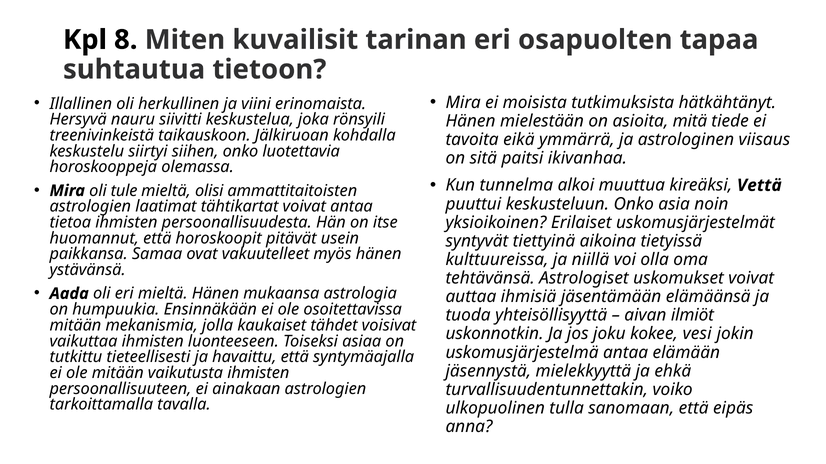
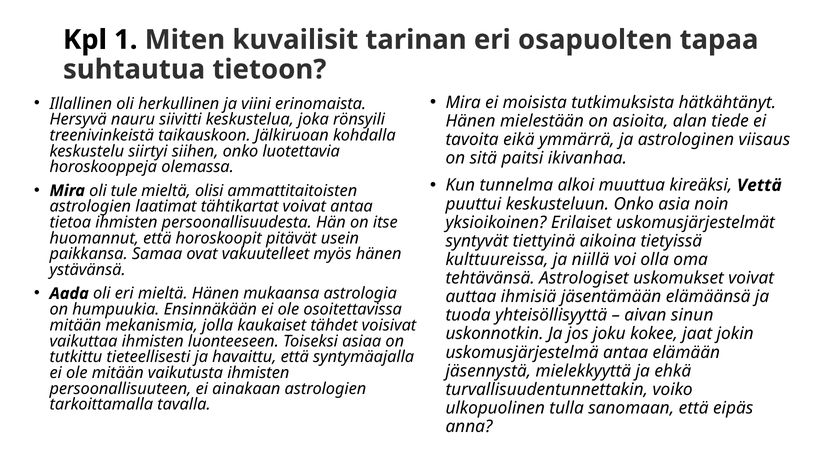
8: 8 -> 1 (126, 40)
mitä: mitä -> alan (690, 121)
ilmiöt: ilmiöt -> sinun (692, 316)
vesi: vesi -> jaat (697, 334)
